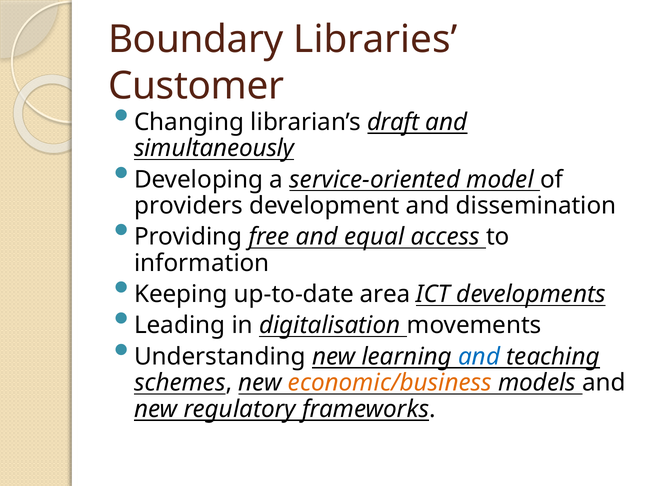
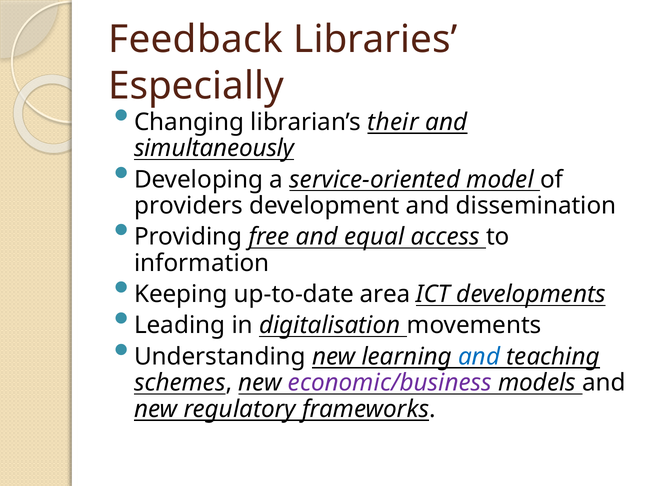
Boundary: Boundary -> Feedback (196, 39)
Customer: Customer -> Especially (196, 86)
draft: draft -> their (393, 122)
economic/business colour: orange -> purple (390, 383)
